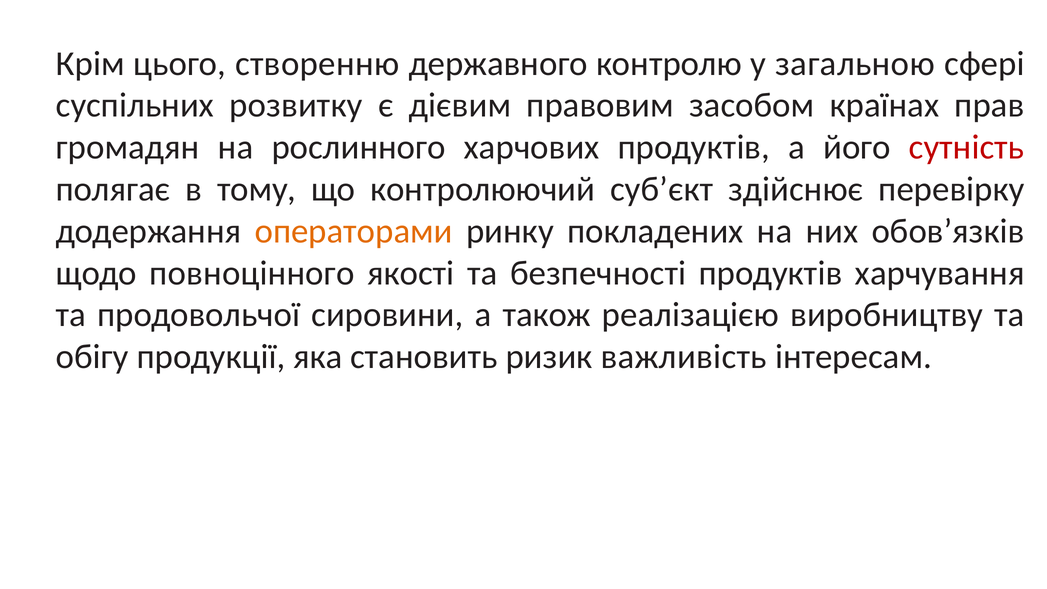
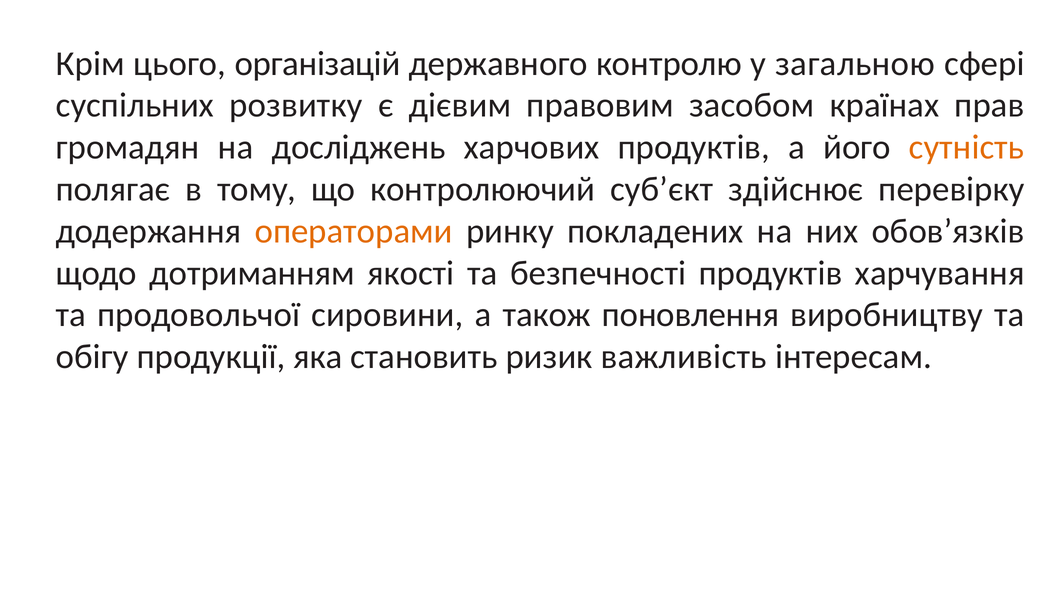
створенню: створенню -> організацій (318, 64)
рослинного: рослинного -> досліджень (359, 147)
сутність colour: red -> orange (967, 147)
повноцінного: повноцінного -> дотриманням (252, 273)
реалізацією: реалізацією -> поновлення (691, 315)
